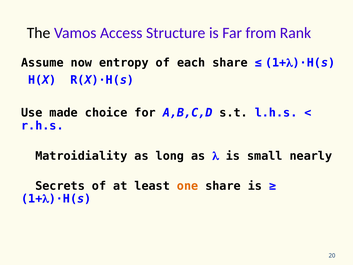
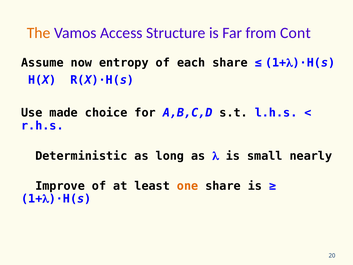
The colour: black -> orange (39, 33)
Rank: Rank -> Cont (295, 33)
Matroidiality: Matroidiality -> Deterministic (81, 156)
Secrets: Secrets -> Improve (60, 186)
